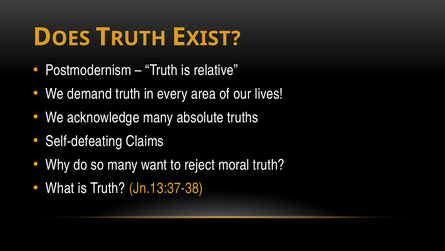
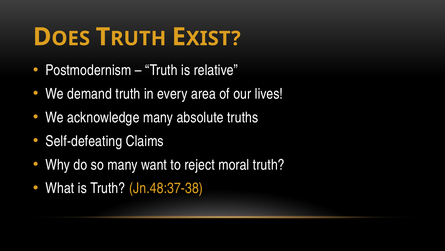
Jn.13:37-38: Jn.13:37-38 -> Jn.48:37-38 (166, 188)
